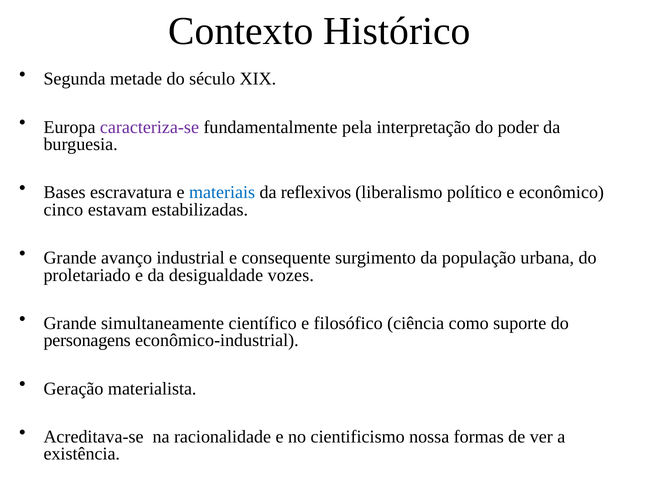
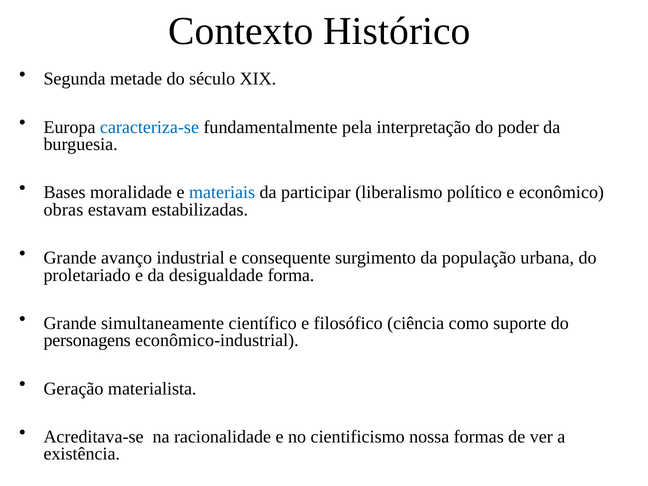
caracteriza-se colour: purple -> blue (149, 127)
escravatura: escravatura -> moralidade (131, 192)
reflexivos: reflexivos -> participar (316, 192)
cinco: cinco -> obras (63, 210)
vozes: vozes -> forma (291, 275)
